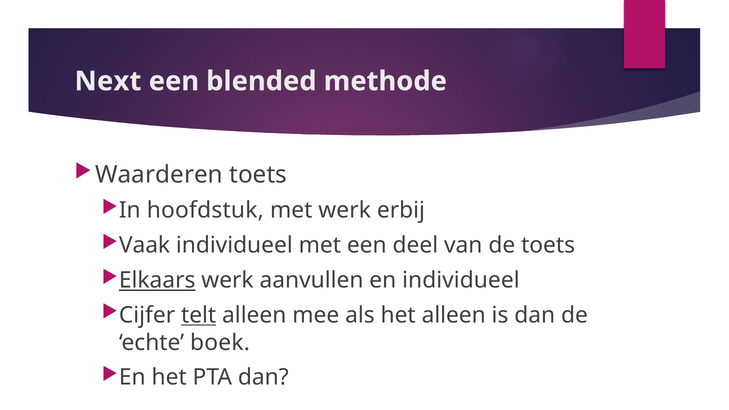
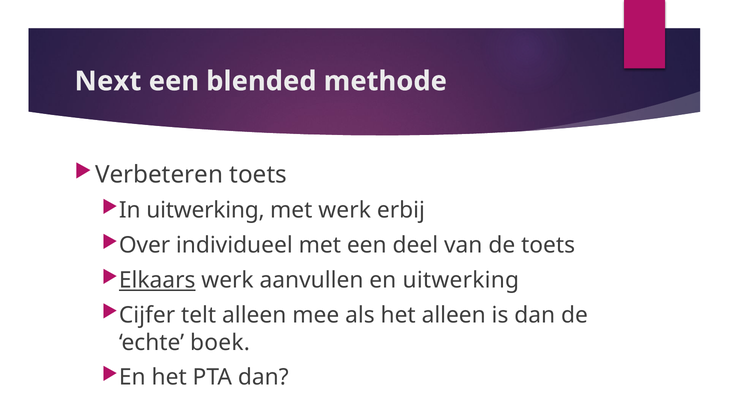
Waarderen: Waarderen -> Verbeteren (159, 175)
In hoofdstuk: hoofdstuk -> uitwerking (206, 210)
Vaak: Vaak -> Over (145, 245)
en individueel: individueel -> uitwerking (461, 280)
telt underline: present -> none (199, 315)
